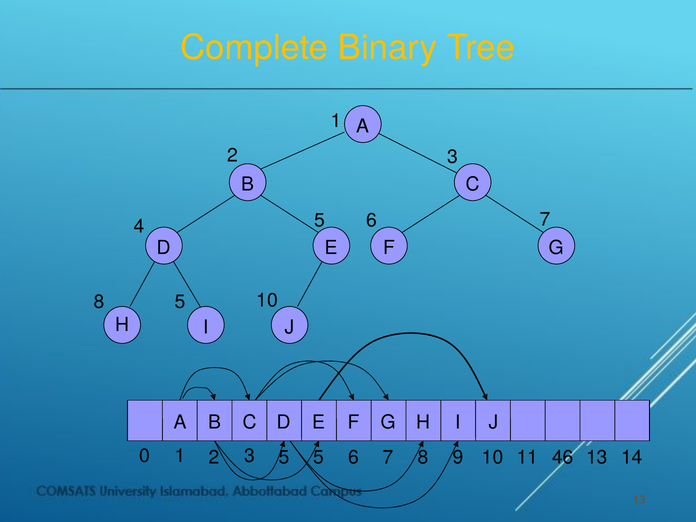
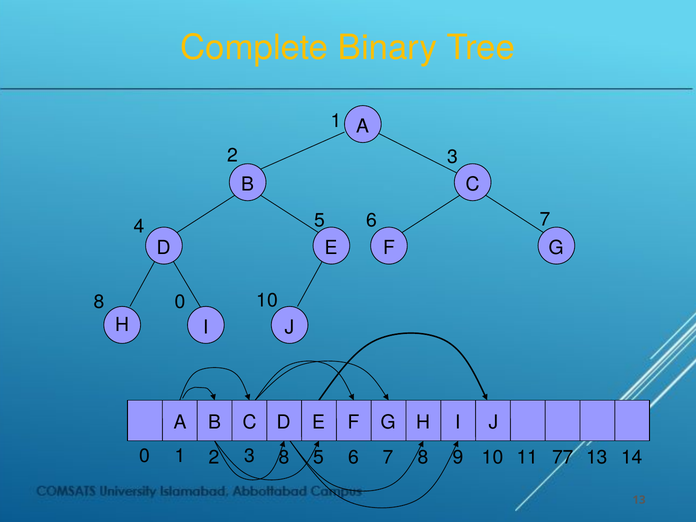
8 5: 5 -> 0 (180, 302)
3 5: 5 -> 8 (284, 457)
46: 46 -> 77 (563, 457)
